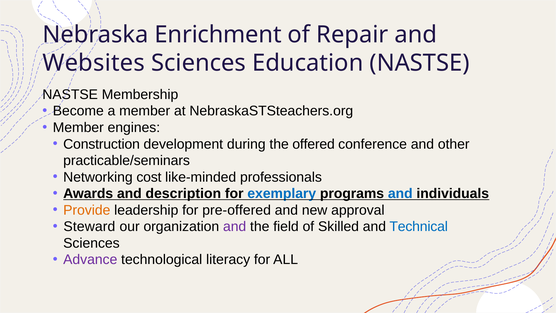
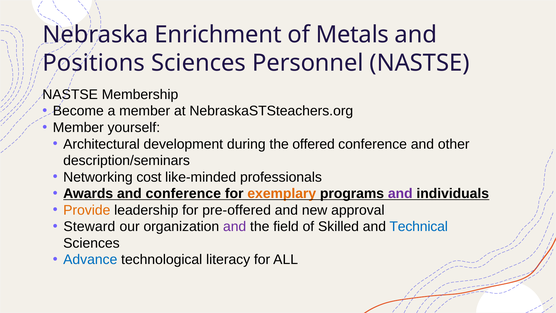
Repair: Repair -> Metals (352, 35)
Websites: Websites -> Positions (94, 63)
Education: Education -> Personnel (308, 63)
engines: engines -> yourself (134, 127)
Construction: Construction -> Architectural (102, 144)
practicable/seminars: practicable/seminars -> description/seminars (127, 160)
and description: description -> conference (183, 193)
exemplary colour: blue -> orange (282, 193)
and colour: blue -> purple (400, 193)
Advance colour: purple -> blue (90, 259)
